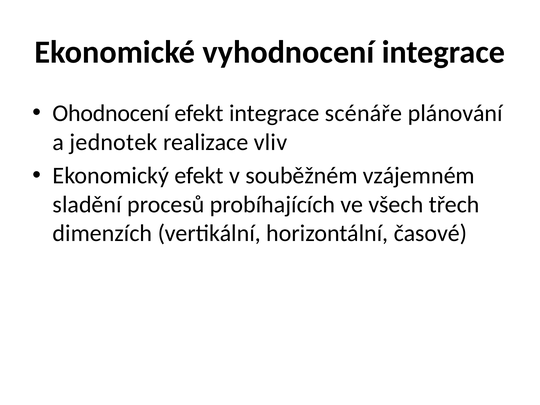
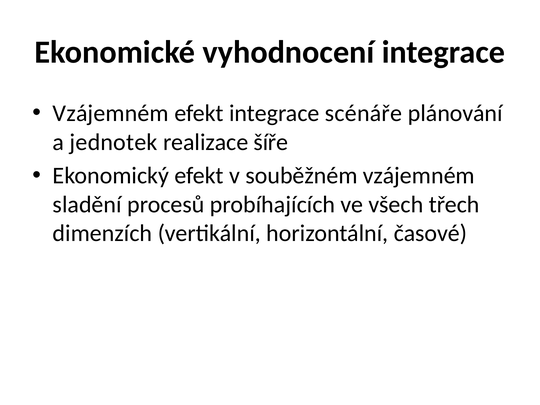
Ohodnocení: Ohodnocení -> Vzájemném (111, 113)
vliv: vliv -> šíře (271, 142)
